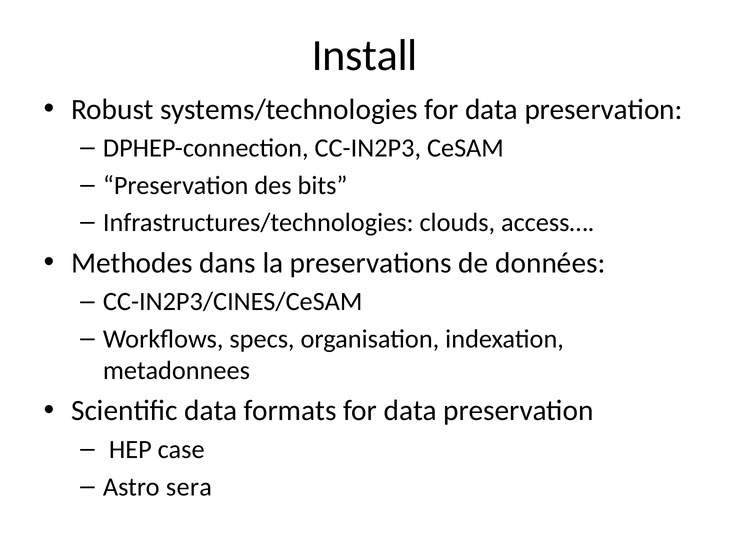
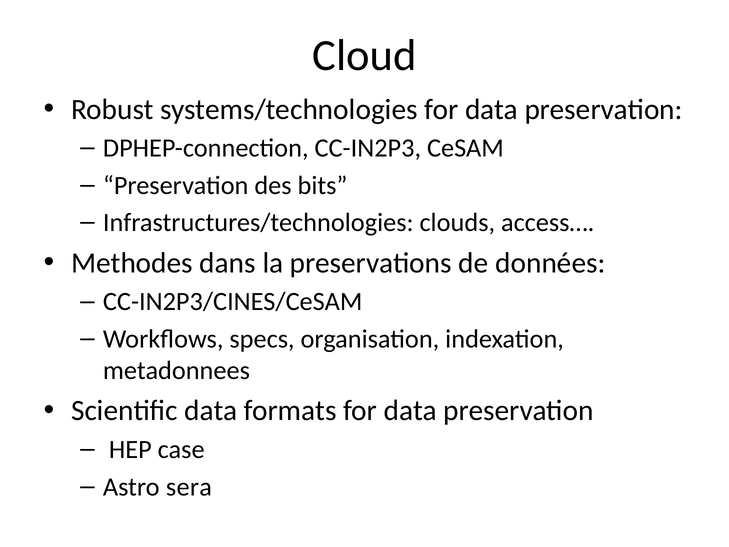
Install: Install -> Cloud (364, 55)
